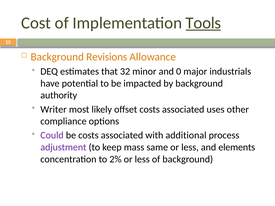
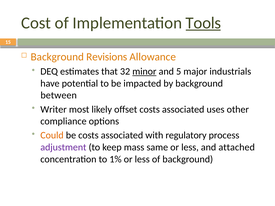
minor underline: none -> present (144, 72)
0: 0 -> 5 (179, 72)
authority: authority -> between (59, 95)
Could colour: purple -> orange (52, 135)
additional: additional -> regulatory (186, 135)
elements: elements -> attached (237, 147)
2%: 2% -> 1% (115, 159)
